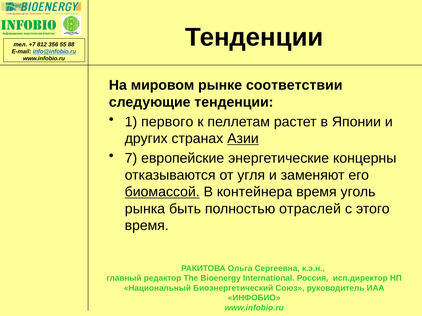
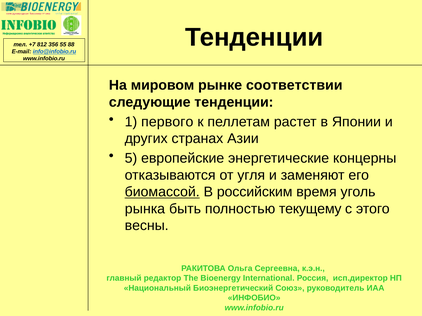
Азии underline: present -> none (243, 139)
7: 7 -> 5 (131, 159)
контейнера: контейнера -> российским (255, 192)
отраслей: отраслей -> текущему (310, 209)
время: время -> весны (147, 226)
